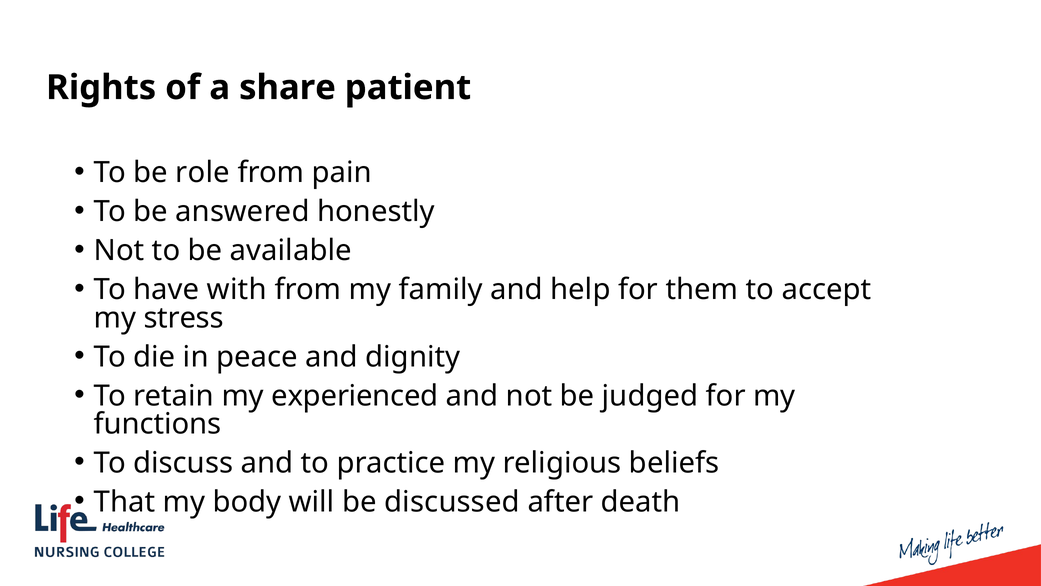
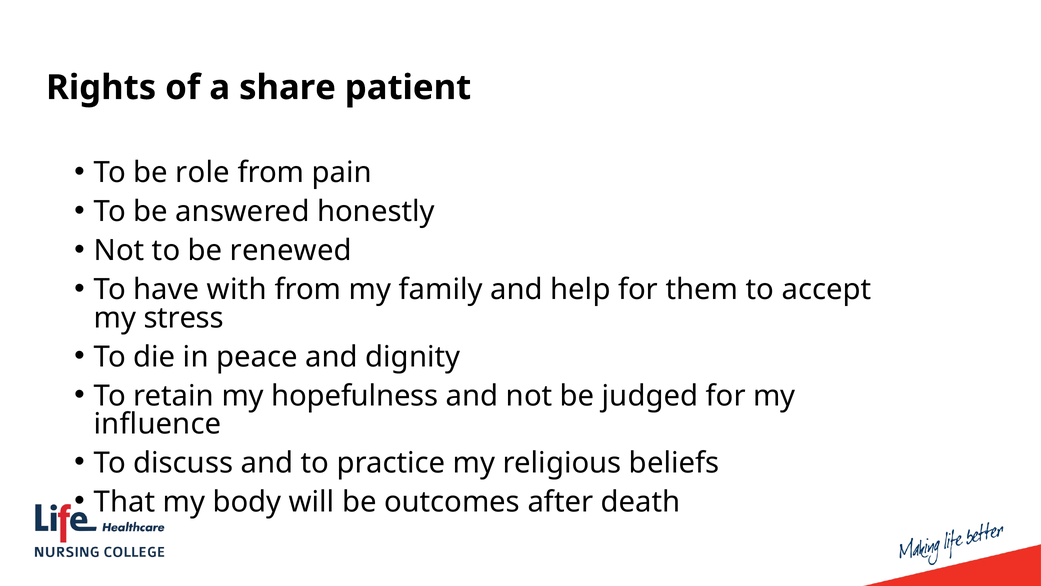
available: available -> renewed (291, 251)
experienced: experienced -> hopefulness (355, 396)
functions: functions -> influence (158, 424)
discussed: discussed -> outcomes (452, 502)
